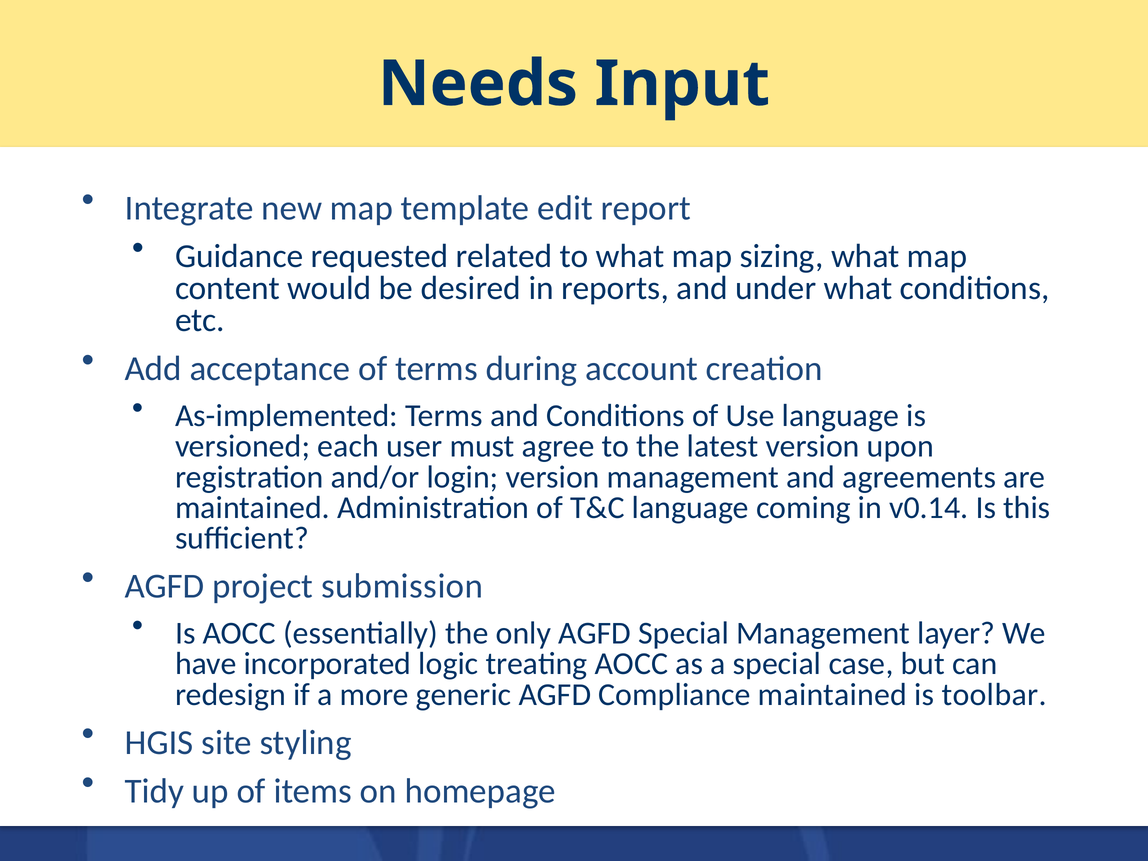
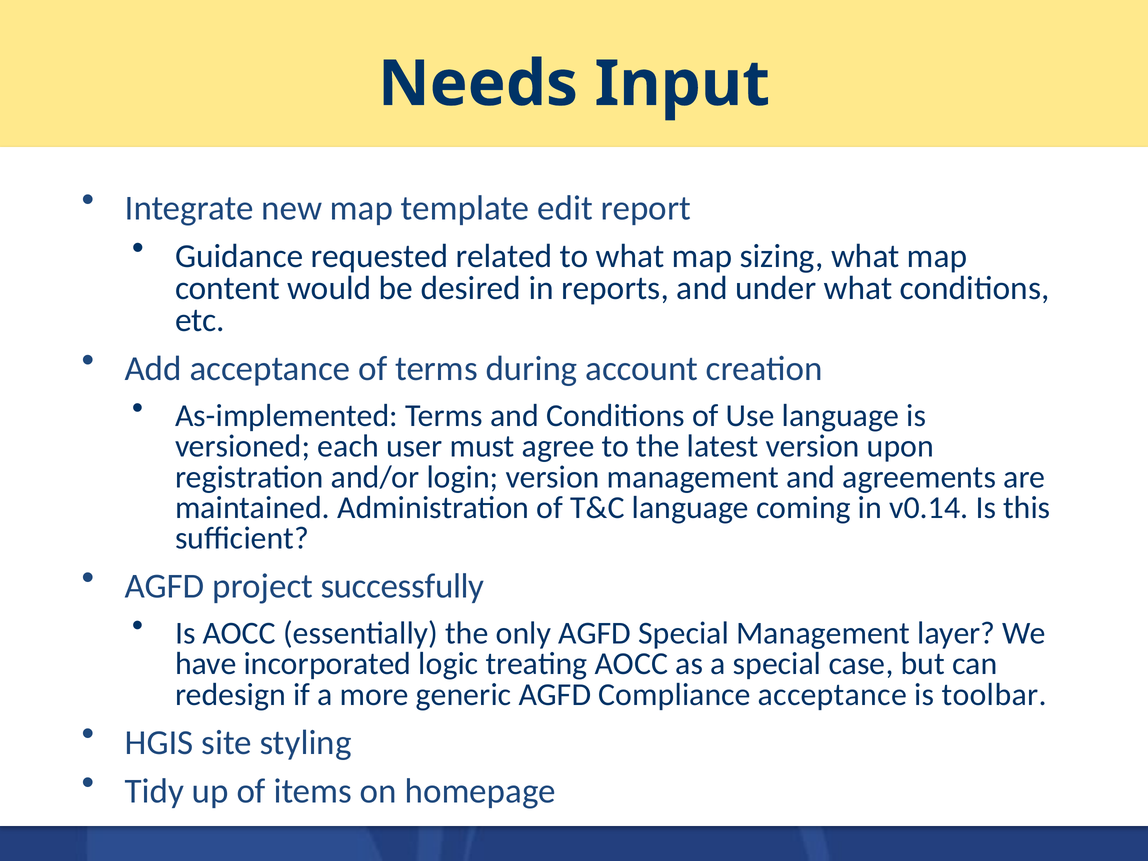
submission: submission -> successfully (402, 586)
Compliance maintained: maintained -> acceptance (832, 695)
